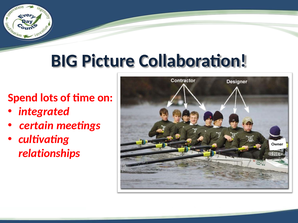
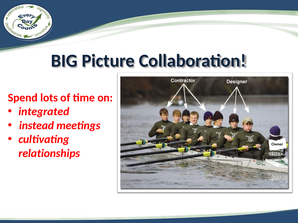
certain: certain -> instead (37, 126)
